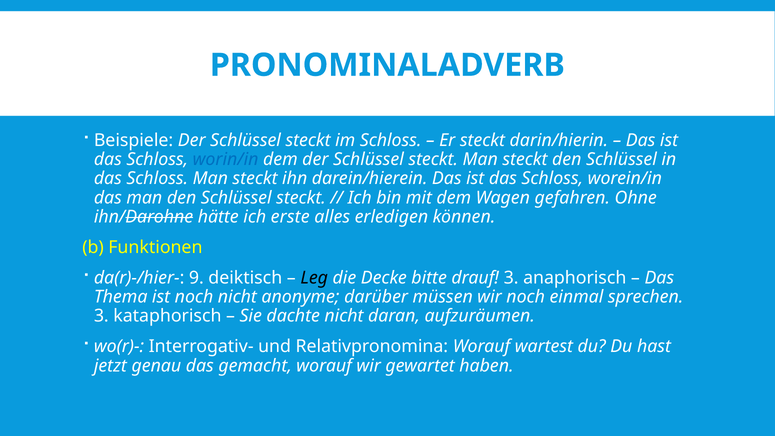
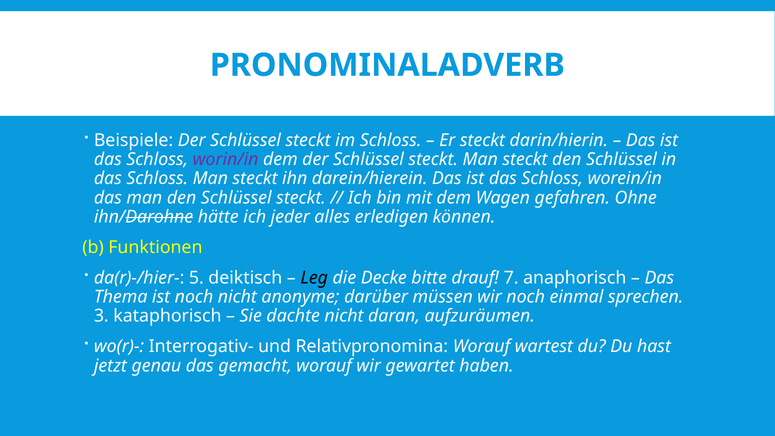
worin/in colour: blue -> purple (226, 159)
erste: erste -> jeder (290, 217)
9: 9 -> 5 (196, 278)
drauf 3: 3 -> 7 (511, 278)
